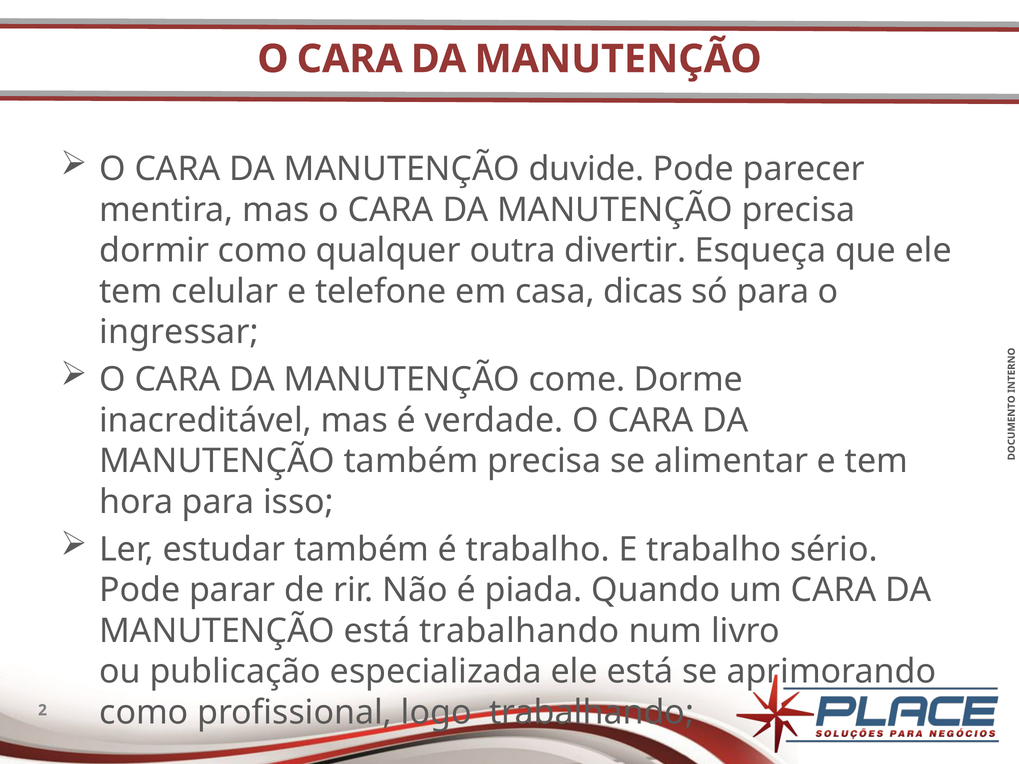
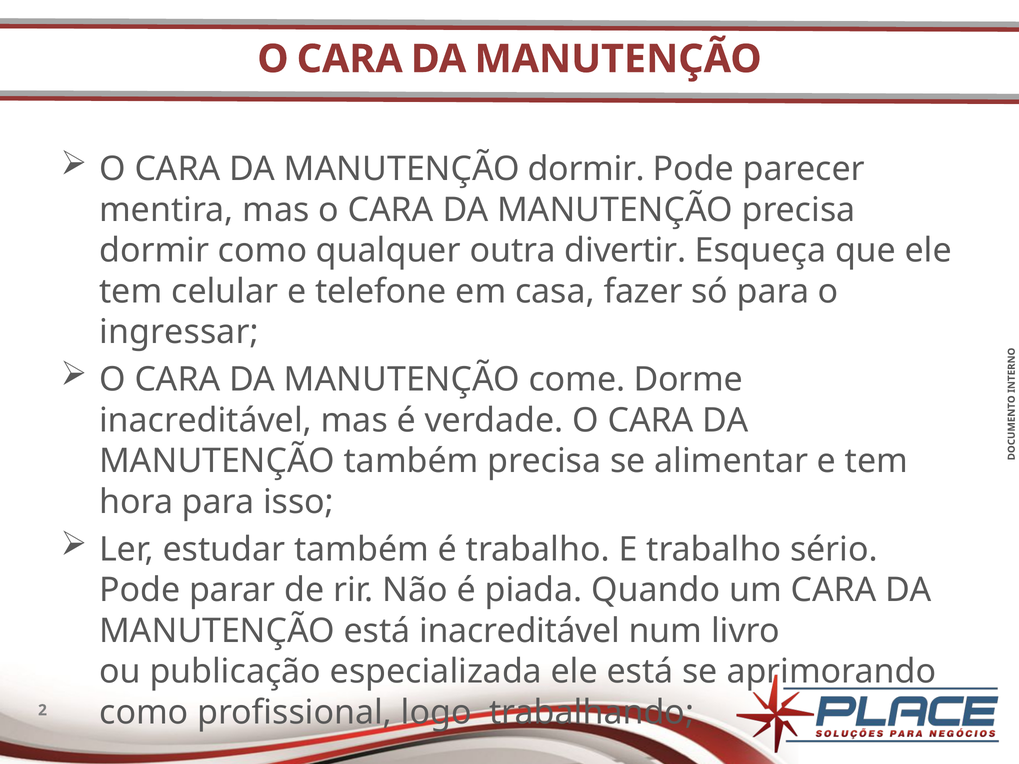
MANUTENÇÃO duvide: duvide -> dormir (586, 169)
dicas: dicas -> fazer (643, 291)
está trabalhando: trabalhando -> inacreditável (520, 631)
